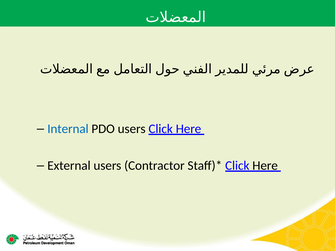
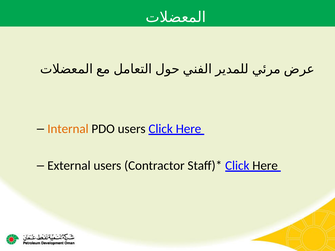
Internal colour: blue -> orange (68, 129)
